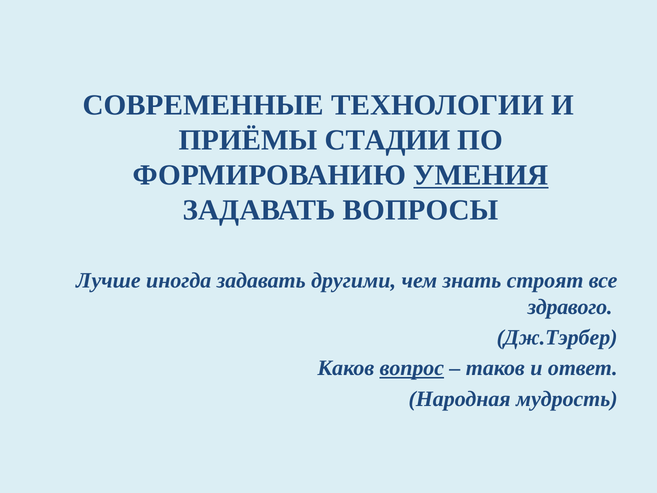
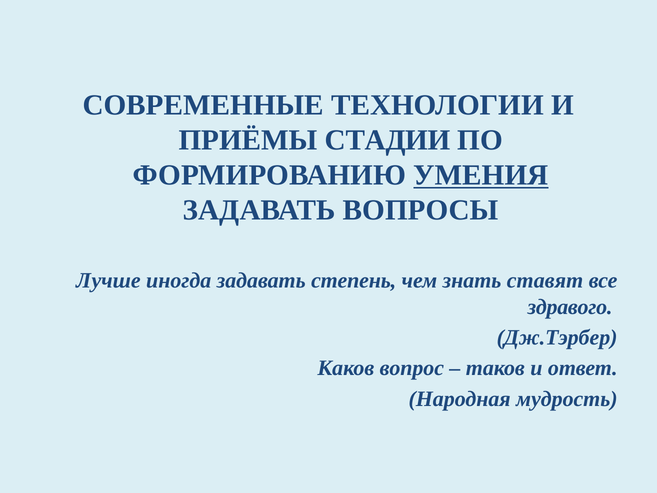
другими: другими -> степень (354, 280)
строят: строят -> ставят (545, 280)
вопрос underline: present -> none (412, 368)
